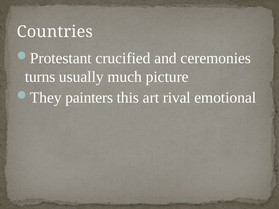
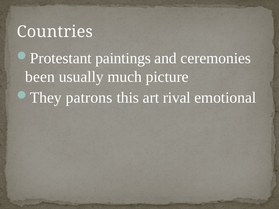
crucified: crucified -> paintings (123, 58)
turns: turns -> been (40, 77)
painters: painters -> patrons (89, 98)
